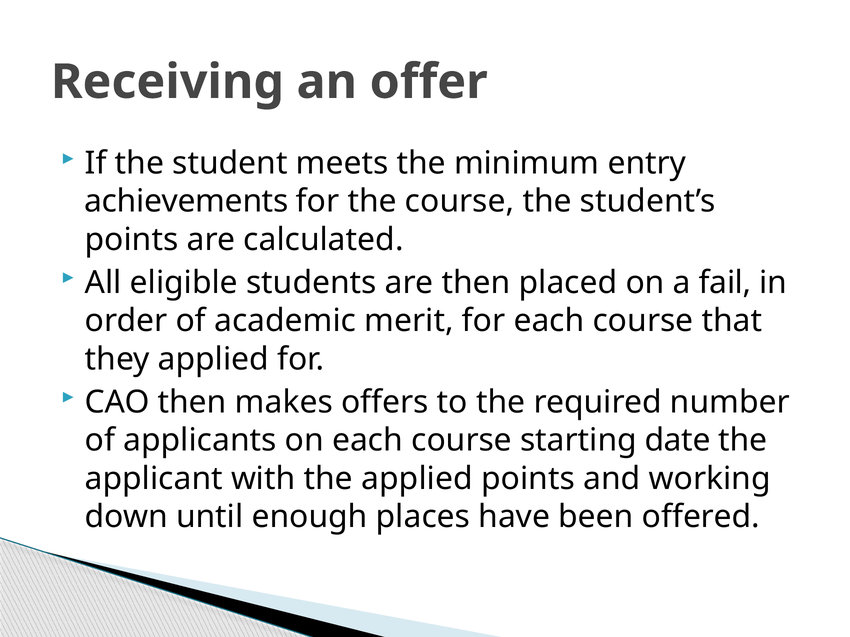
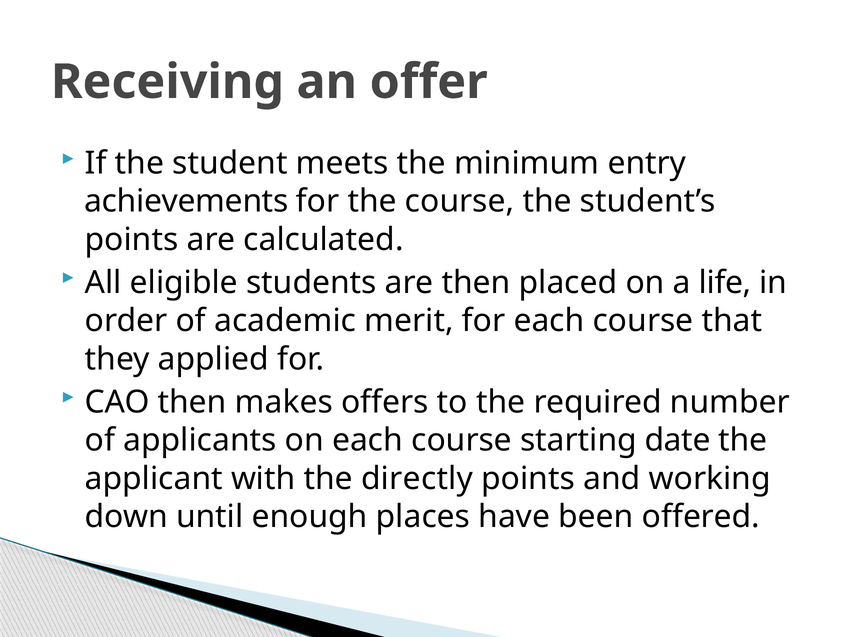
fail: fail -> life (725, 283)
the applied: applied -> directly (417, 479)
